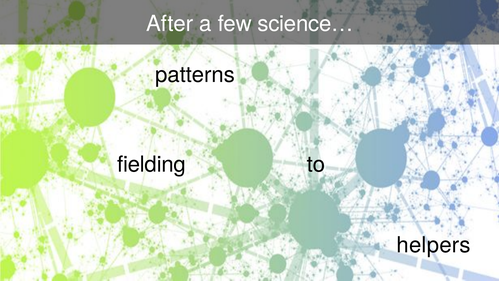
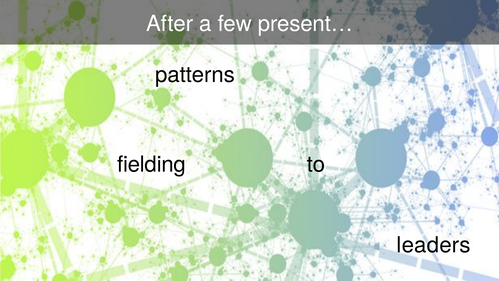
science…: science… -> present… (305, 24)
helpers: helpers -> leaders (434, 245)
